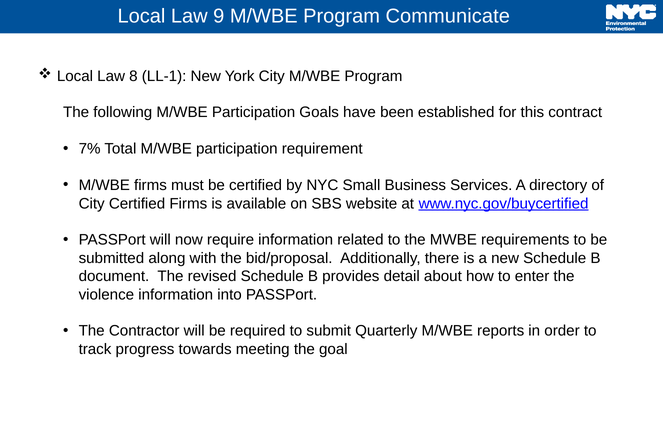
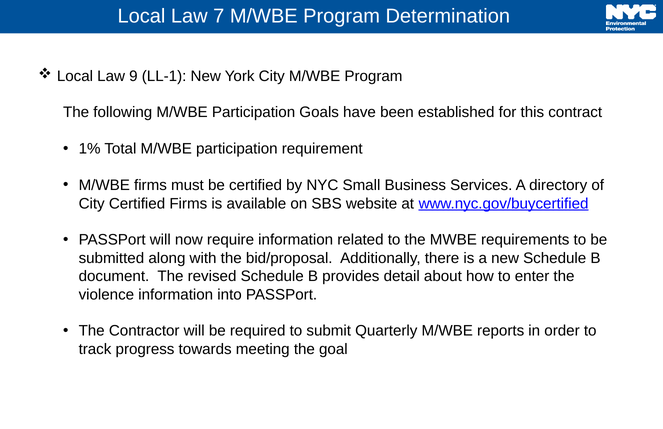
9: 9 -> 7 (219, 16)
Communicate: Communicate -> Determination (448, 16)
8: 8 -> 9 (133, 76)
7%: 7% -> 1% (90, 149)
